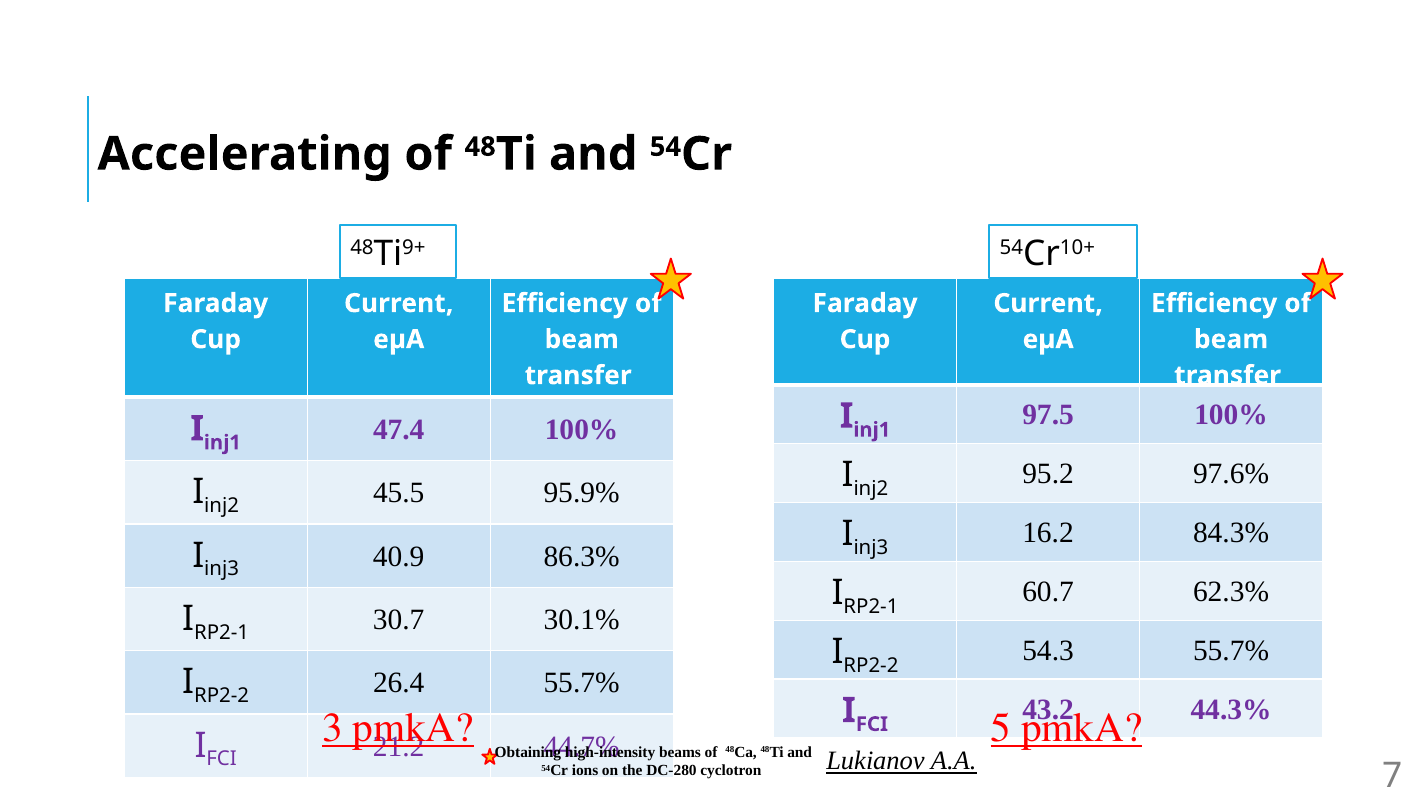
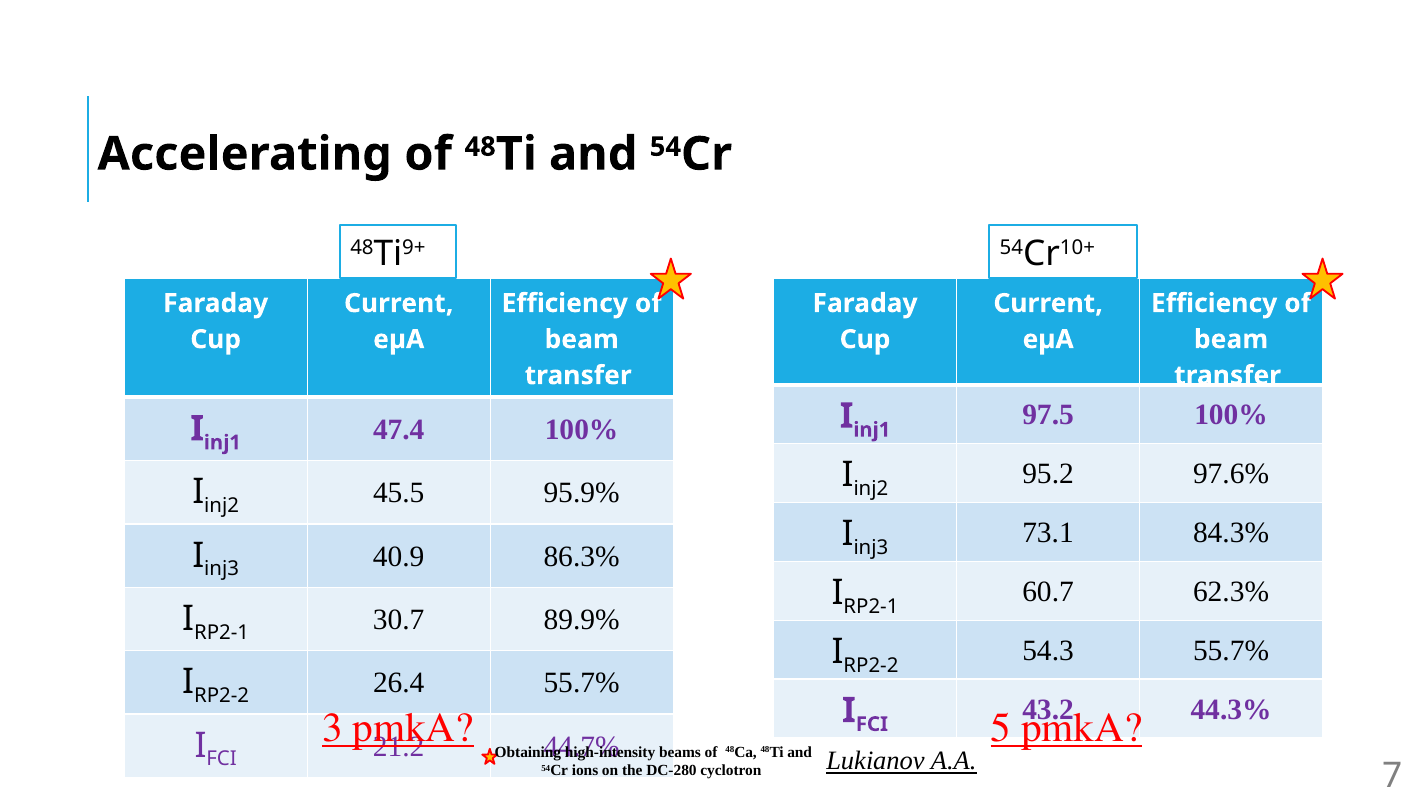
16.2: 16.2 -> 73.1 (1048, 532)
30.1%: 30.1% -> 89.9% (582, 620)
